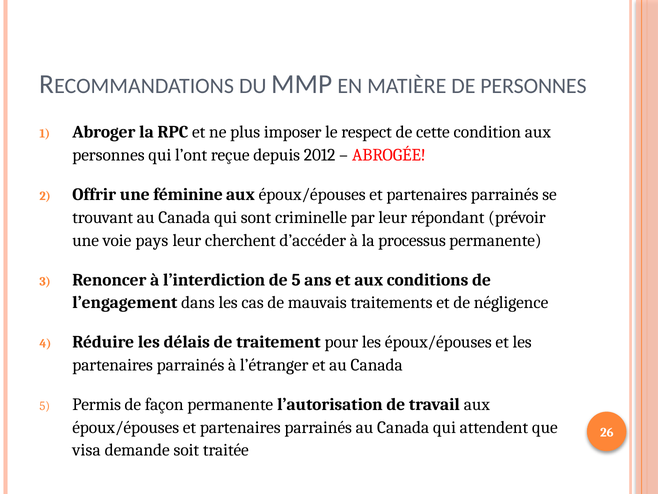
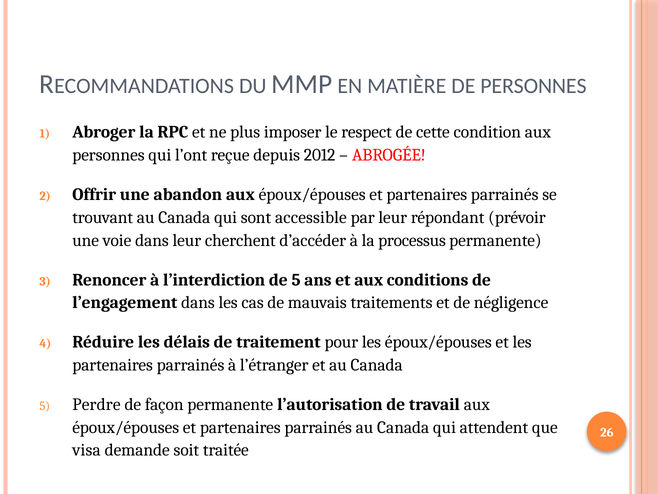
féminine: féminine -> abandon (188, 194)
criminelle: criminelle -> accessible (311, 217)
voie pays: pays -> dans (152, 240)
Permis: Permis -> Perdre (96, 404)
